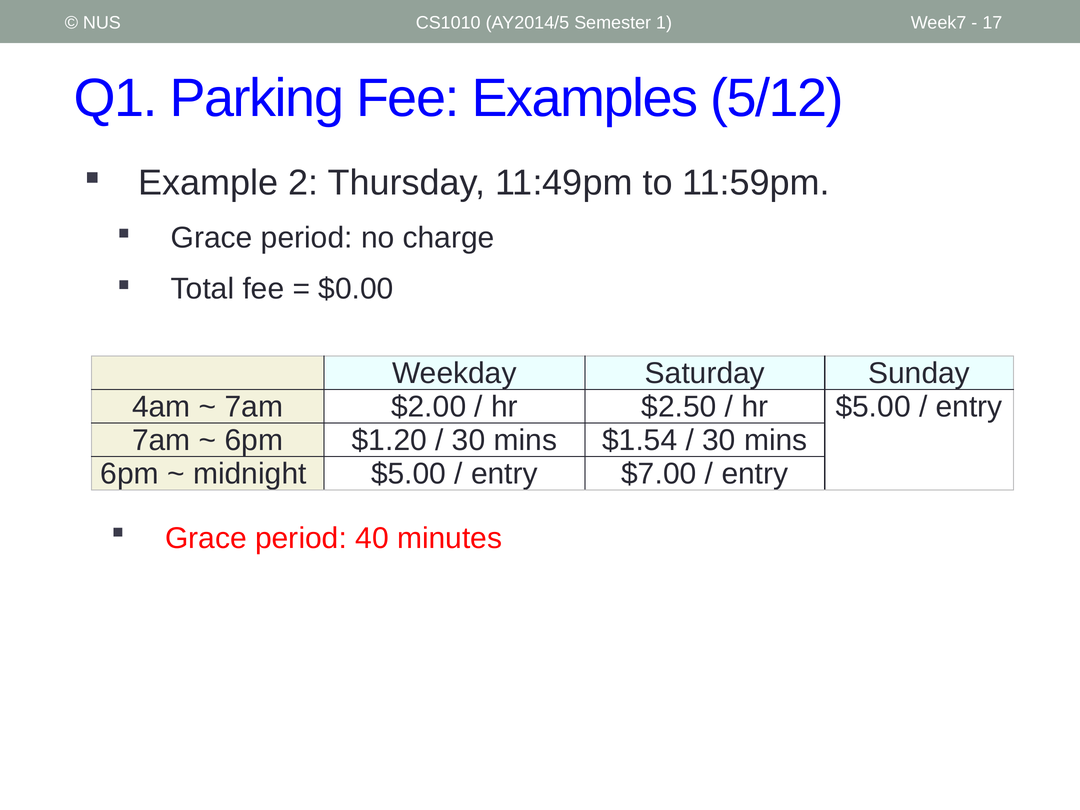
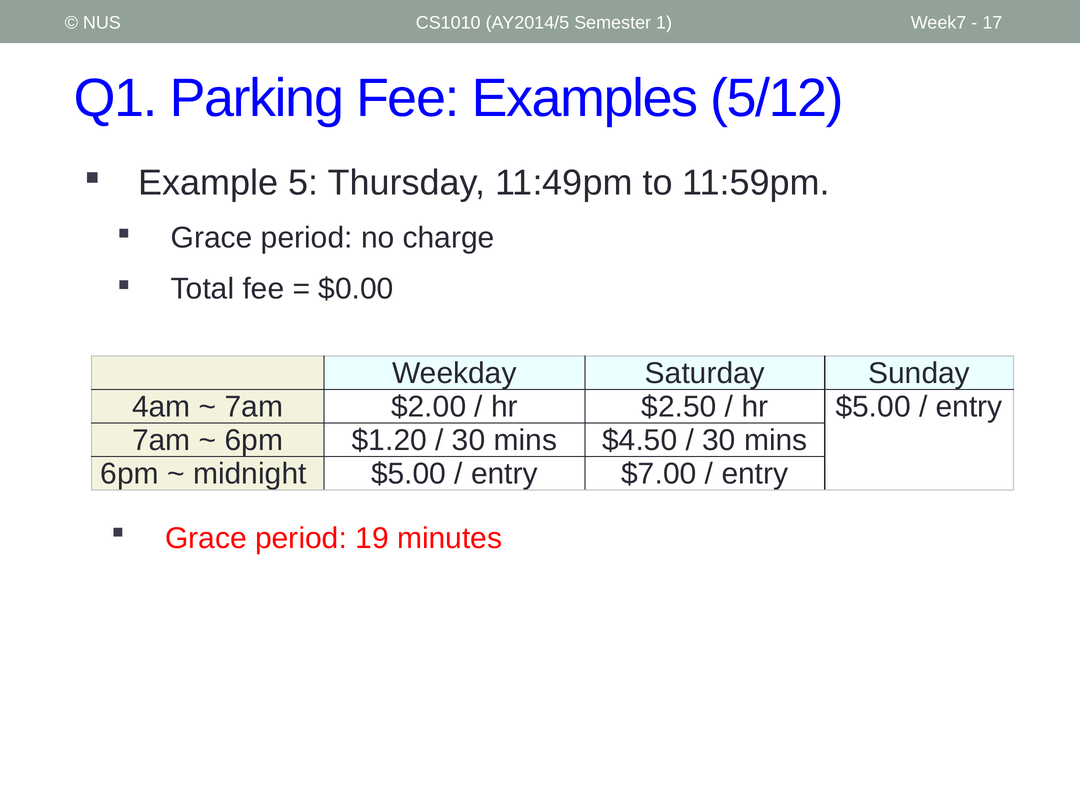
2: 2 -> 5 (303, 183)
$1.54: $1.54 -> $4.50 (640, 440)
40: 40 -> 19 (372, 538)
